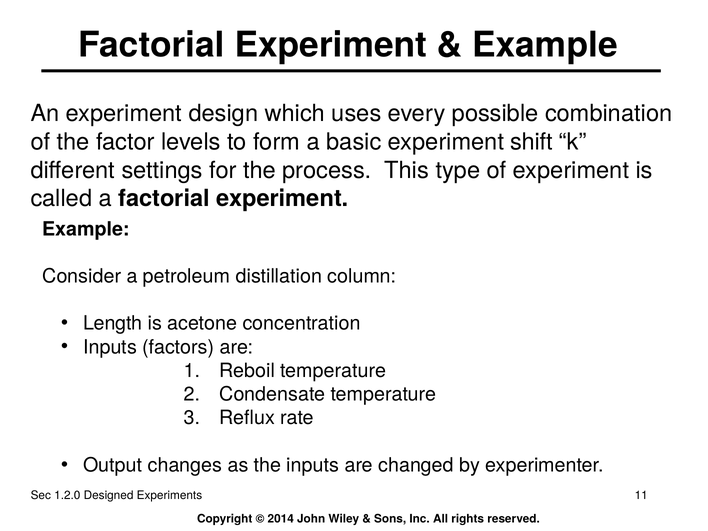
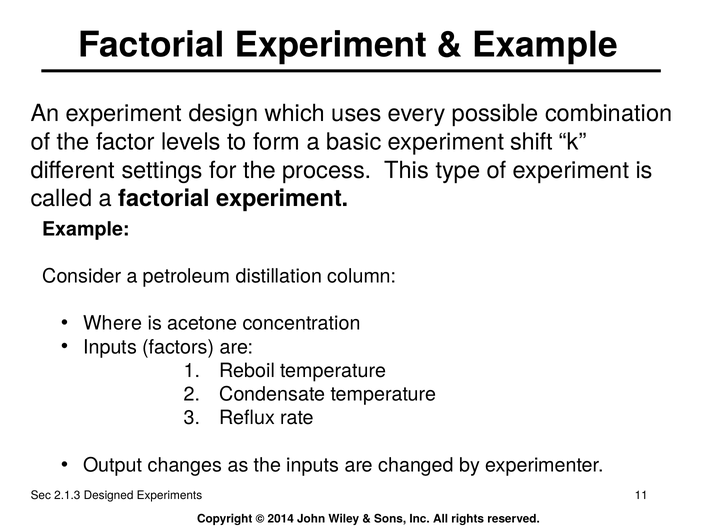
Length: Length -> Where (113, 323)
1.2.0: 1.2.0 -> 2.1.3 (67, 495)
